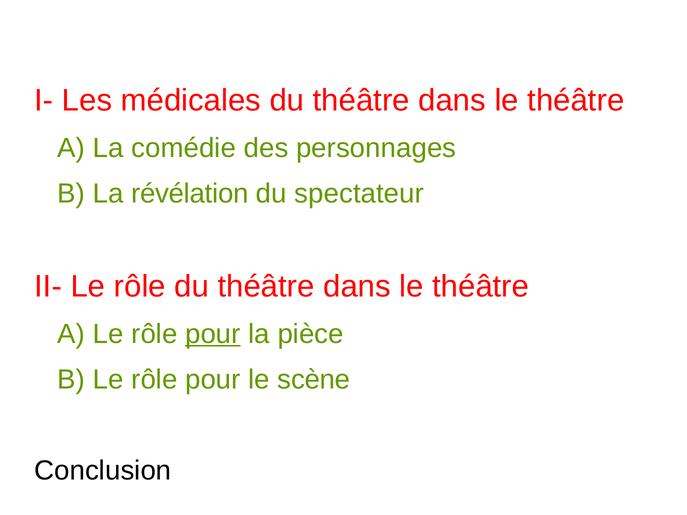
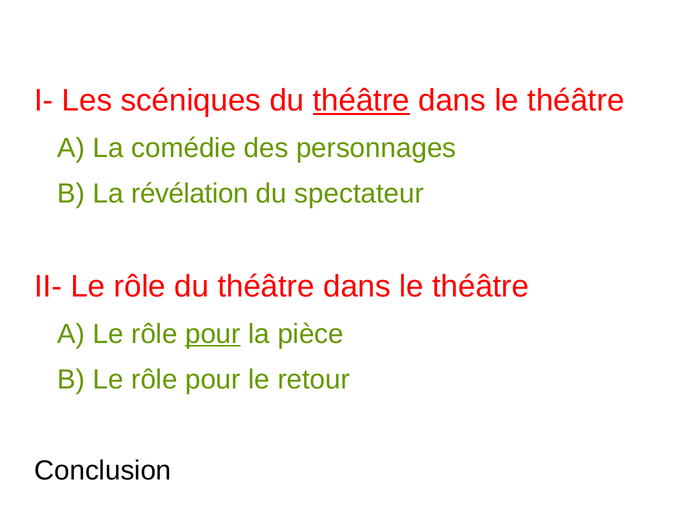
médicales: médicales -> scéniques (191, 101)
théâtre underline: none -> present (361, 101)
scène: scène -> retour (314, 380)
